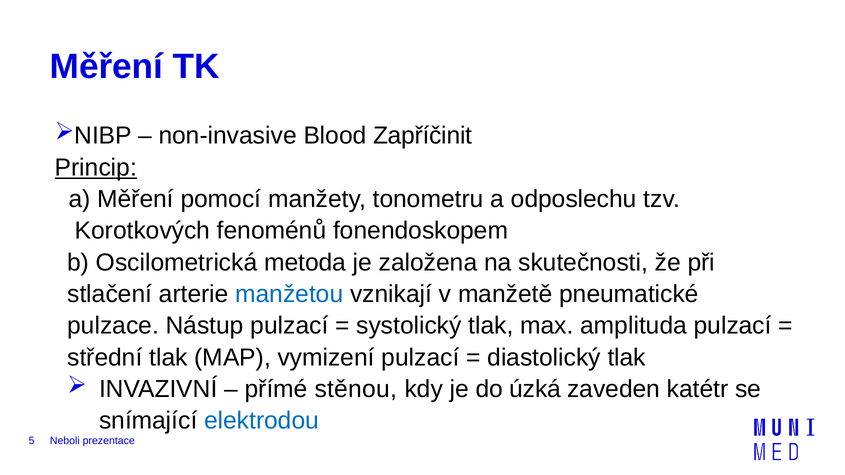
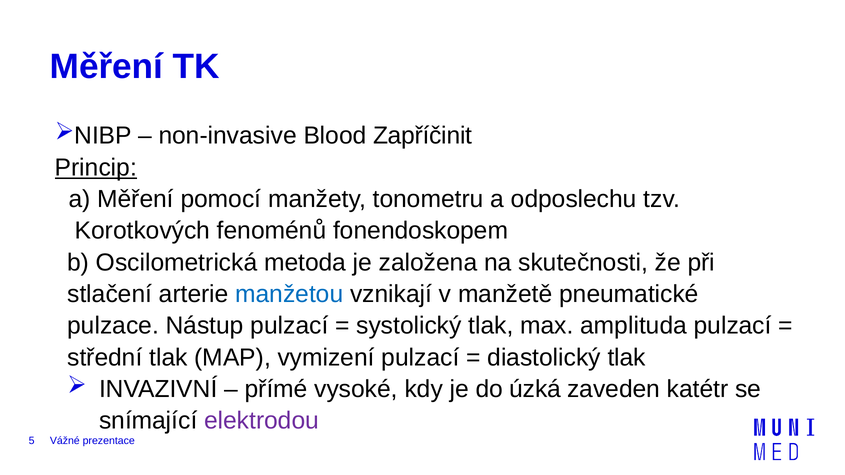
stěnou: stěnou -> vysoké (356, 389)
elektrodou colour: blue -> purple (262, 421)
Neboli: Neboli -> Vážné (65, 441)
